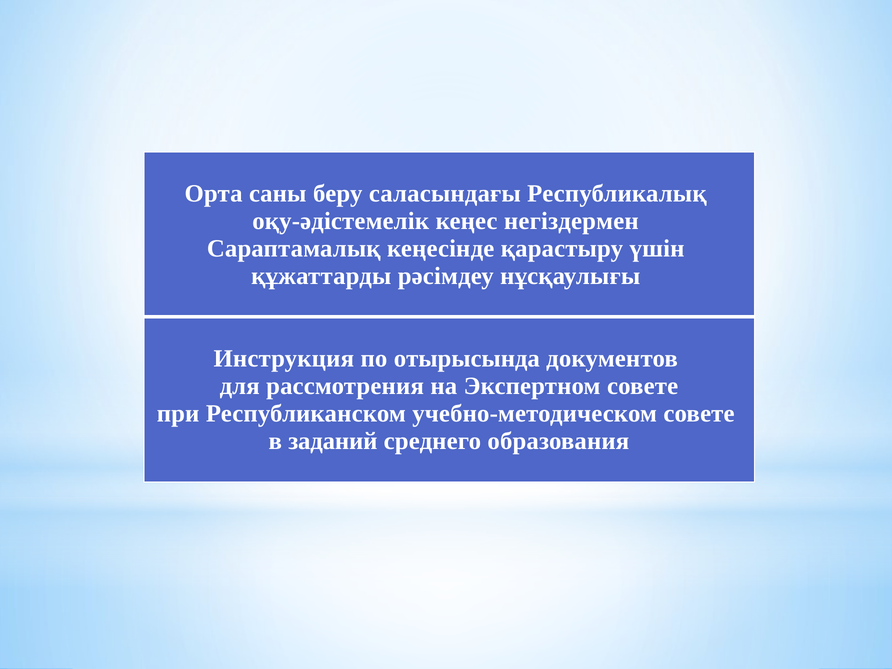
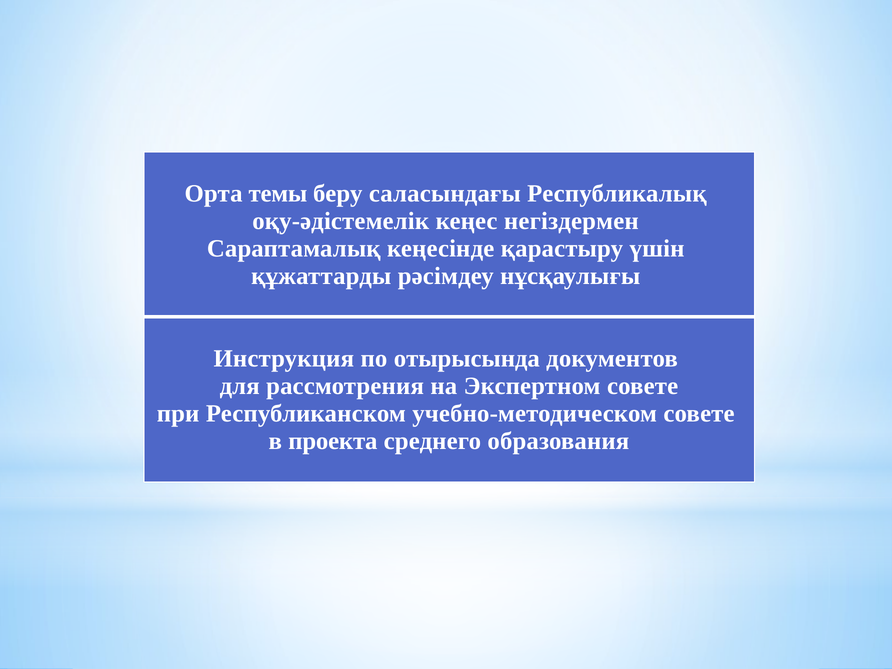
саны: саны -> темы (278, 193)
заданий: заданий -> проекта (333, 441)
